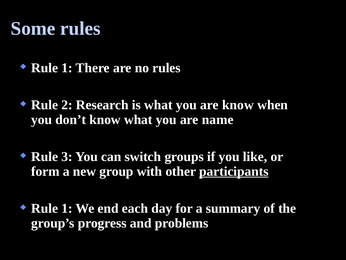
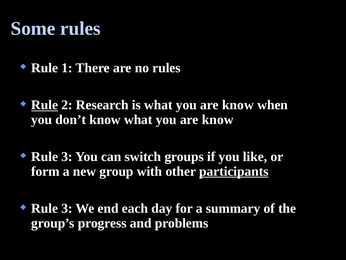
Rule underline: none -> present (45, 105)
name: name -> know (218, 119)
1: 1 -> 3 (67, 208)
